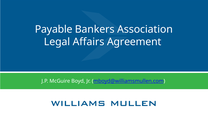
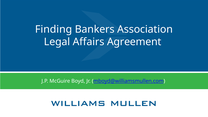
Payable: Payable -> Finding (54, 29)
